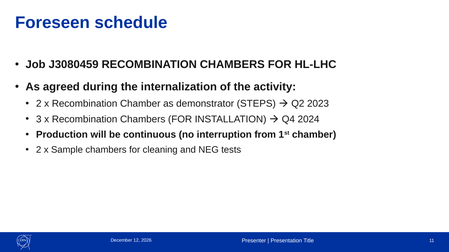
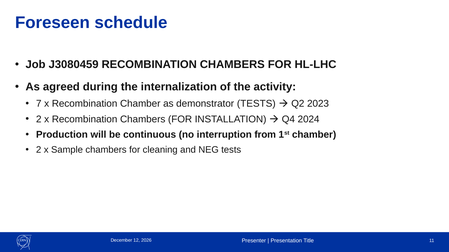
2: 2 -> 7 (39, 104)
demonstrator STEPS: STEPS -> TESTS (256, 104)
3: 3 -> 2 (39, 119)
